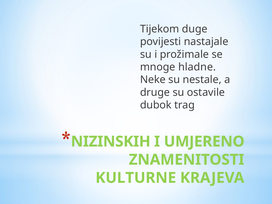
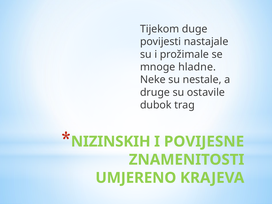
UMJERENO: UMJERENO -> POVIJESNE (204, 142)
KULTURNE: KULTURNE -> UMJERENO (136, 178)
